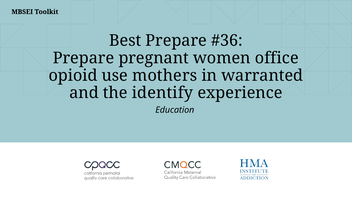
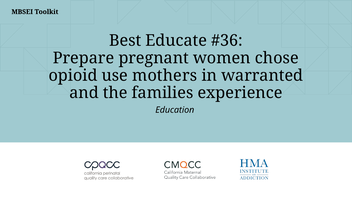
Best Prepare: Prepare -> Educate (176, 41)
office: office -> chose (277, 58)
identify: identify -> families (163, 93)
